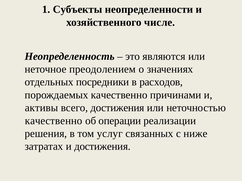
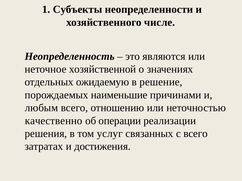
преодолением: преодолением -> хозяйственной (103, 69)
посредники: посредники -> ожидаемую (103, 82)
расходов: расходов -> решение (161, 82)
порождаемых качественно: качественно -> наименьшие (119, 95)
активы: активы -> любым (41, 108)
всего достижения: достижения -> отношению (117, 108)
с ниже: ниже -> всего (196, 134)
